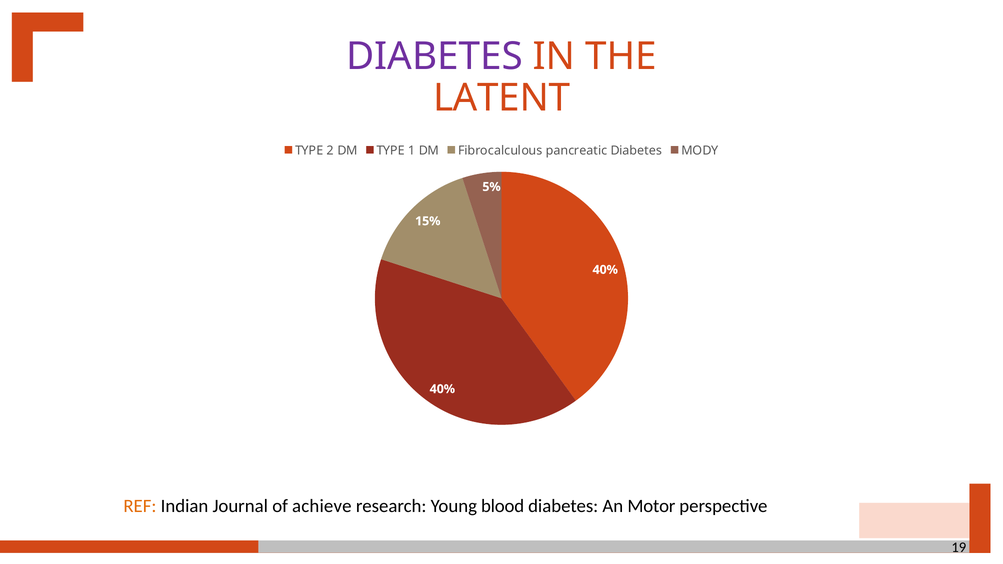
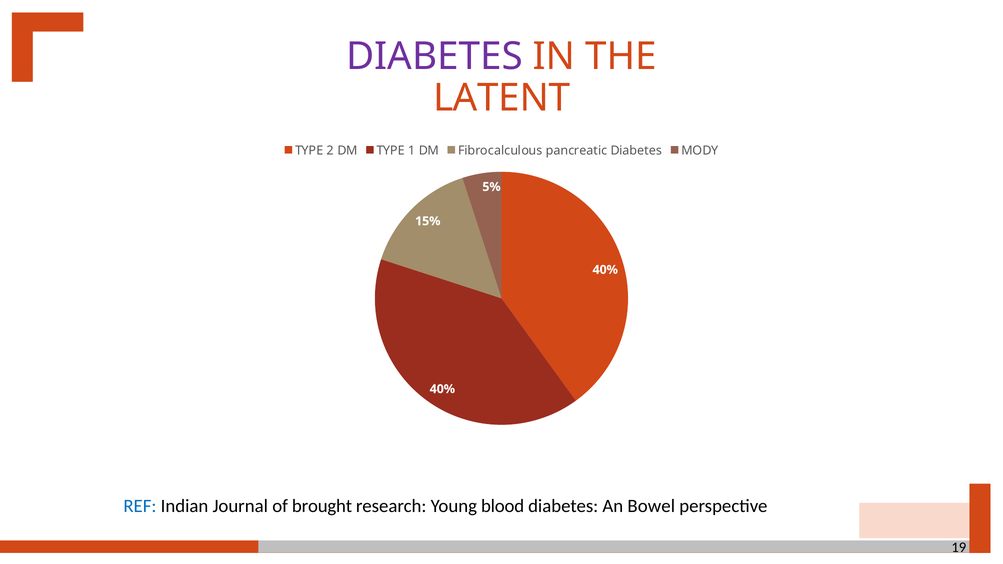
REF colour: orange -> blue (140, 506)
achieve: achieve -> brought (322, 506)
Motor: Motor -> Bowel (651, 506)
